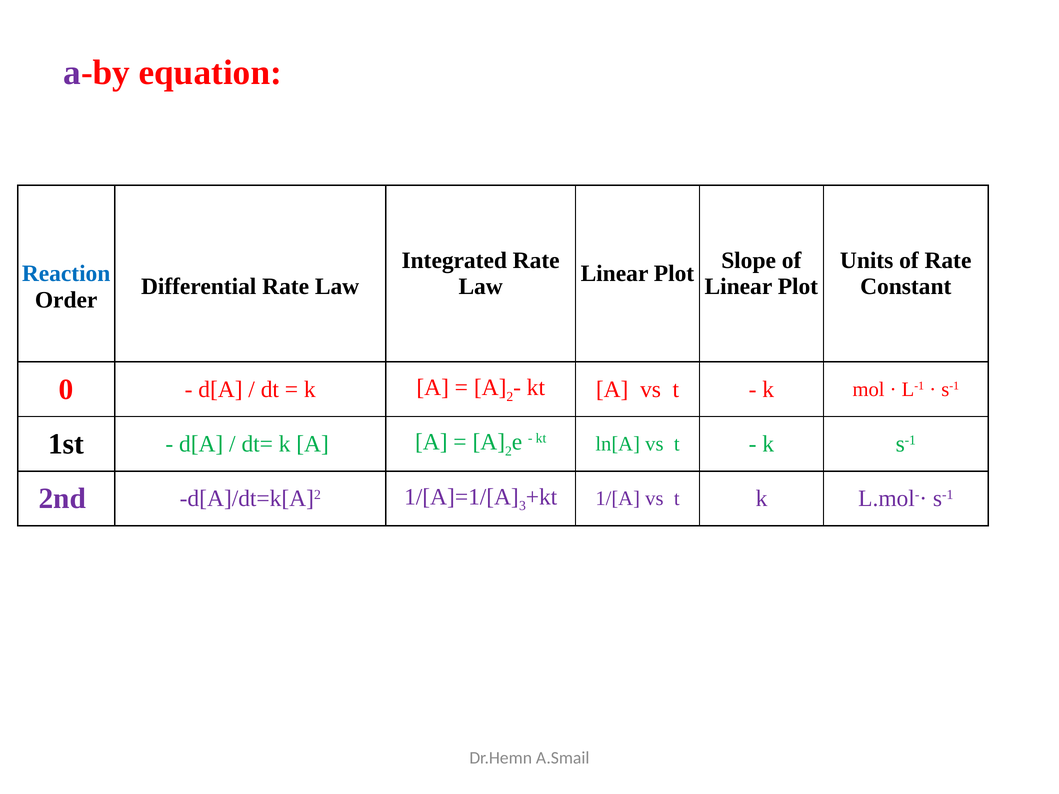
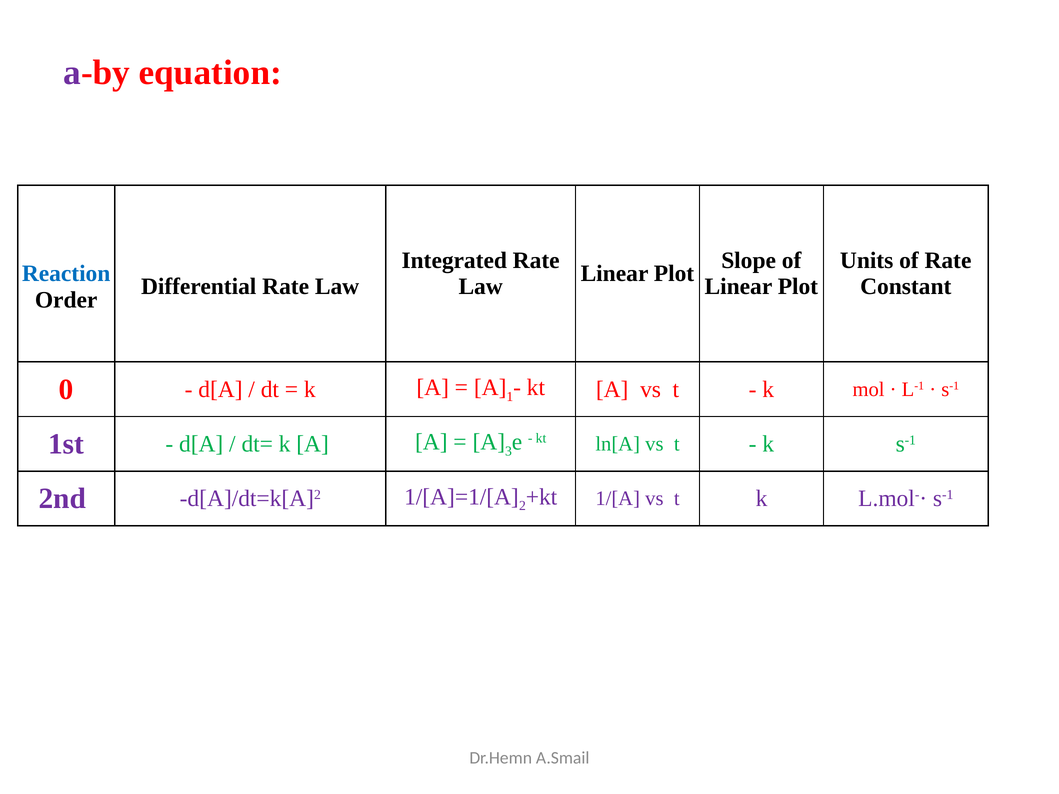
2: 2 -> 1 (510, 397)
1st colour: black -> purple (66, 444)
2: 2 -> 3 (509, 451)
3: 3 -> 2 (522, 506)
